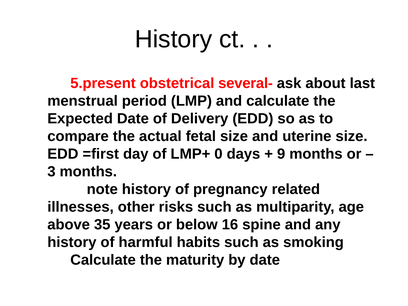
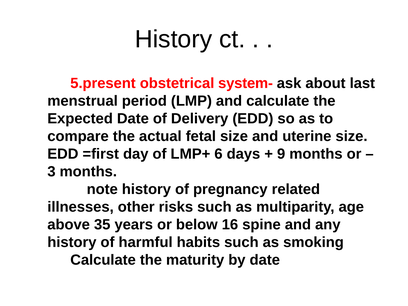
several-: several- -> system- (246, 83)
0: 0 -> 6 (218, 154)
